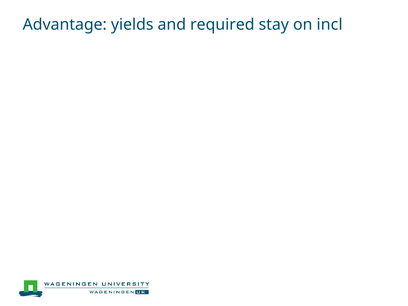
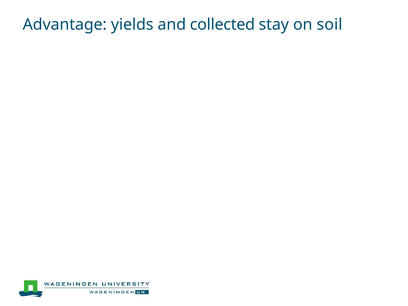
required: required -> collected (222, 25)
incl: incl -> soil (330, 25)
